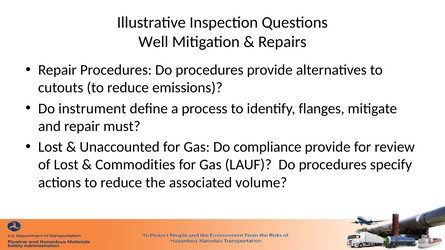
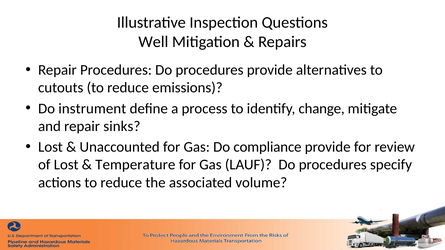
flanges: flanges -> change (322, 109)
must: must -> sinks (122, 126)
Commodities: Commodities -> Temperature (135, 165)
